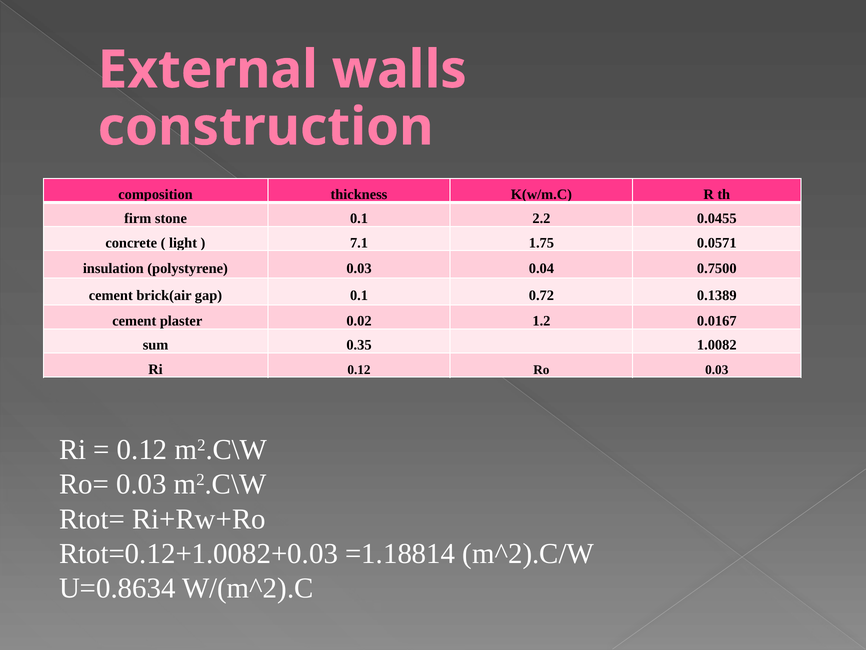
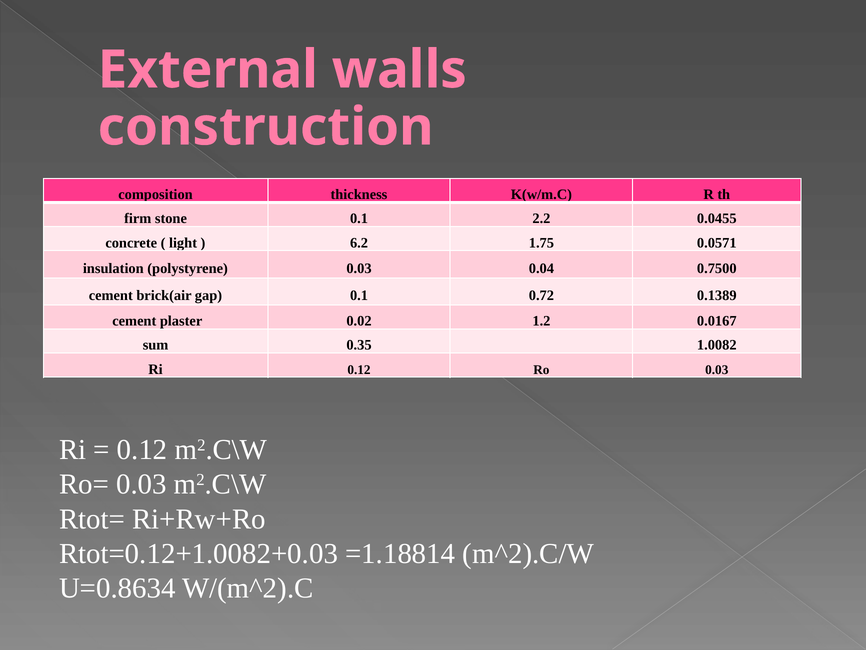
7.1: 7.1 -> 6.2 (359, 243)
